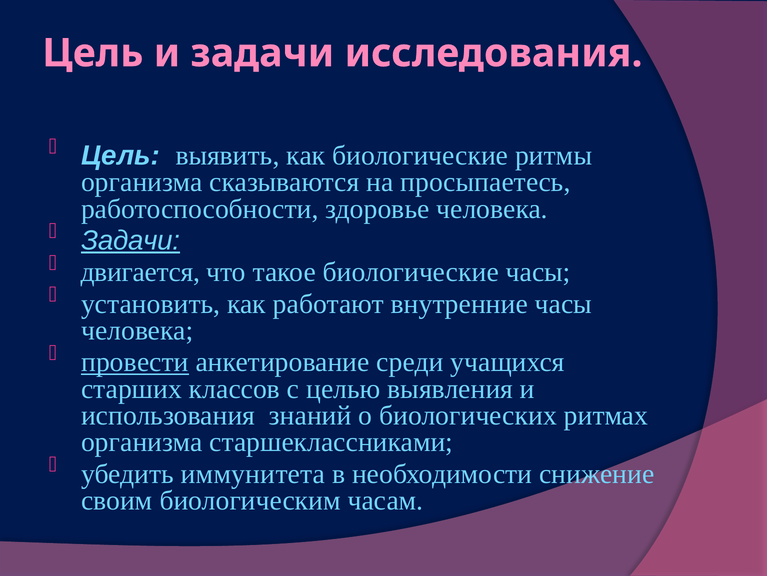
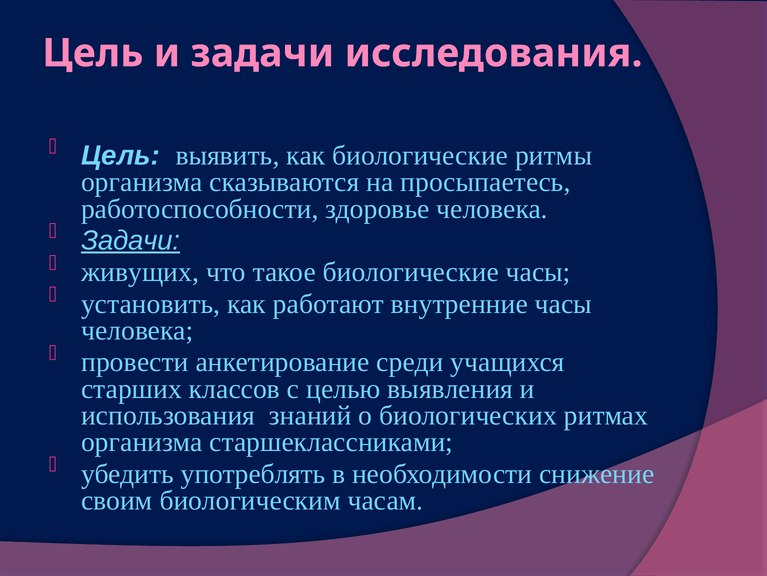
двигается: двигается -> живущих (140, 272)
провести underline: present -> none (135, 362)
иммунитета: иммунитета -> употреблять (253, 473)
